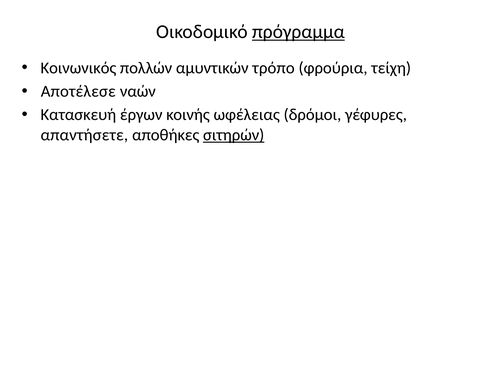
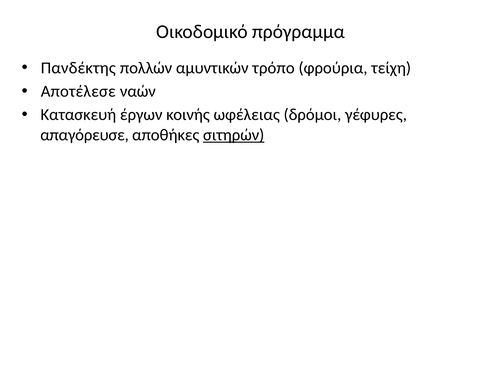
πρόγραμμα underline: present -> none (298, 32)
Κοινωνικός: Κοινωνικός -> Πανδέκτης (78, 68)
απαντήσετε: απαντήσετε -> απαγόρευσε (85, 135)
